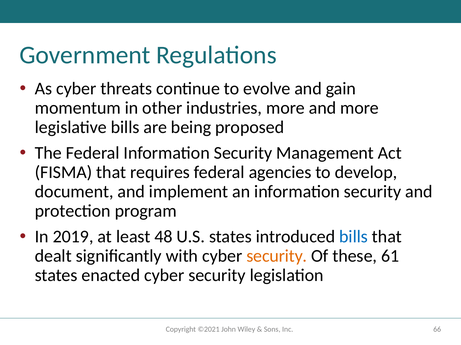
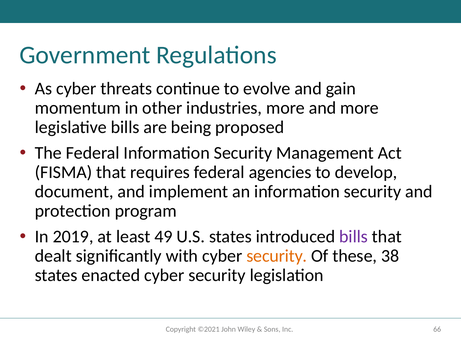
48: 48 -> 49 (164, 237)
bills colour: blue -> purple (354, 237)
61: 61 -> 38 (390, 256)
